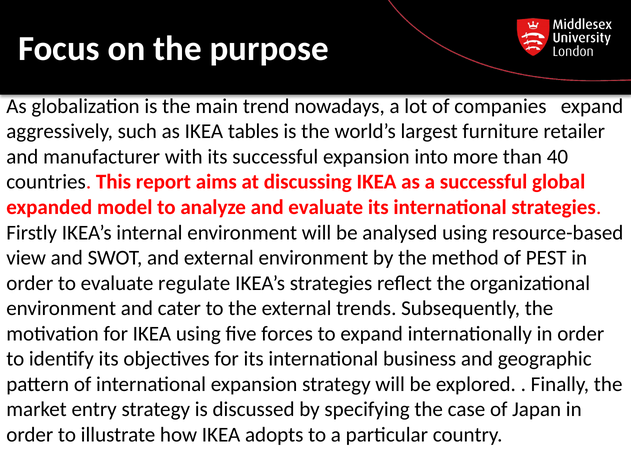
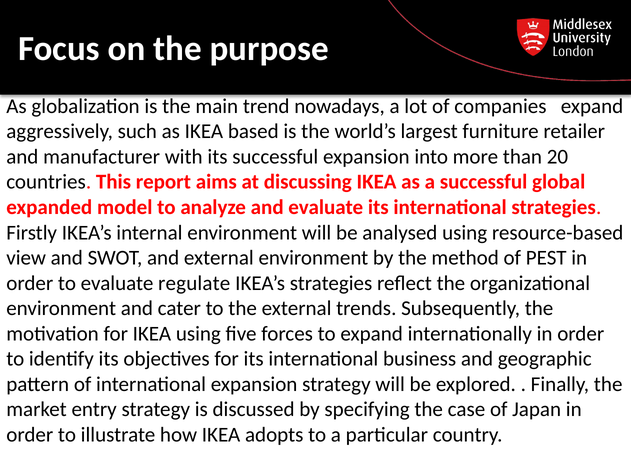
tables: tables -> based (253, 131)
40: 40 -> 20 (557, 156)
